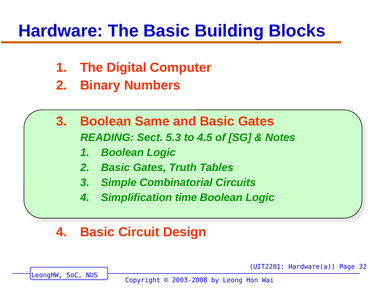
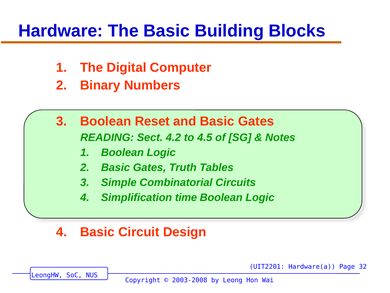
Same: Same -> Reset (152, 121)
5.3: 5.3 -> 4.2 (173, 137)
